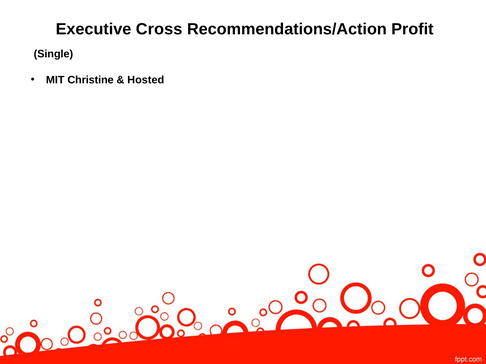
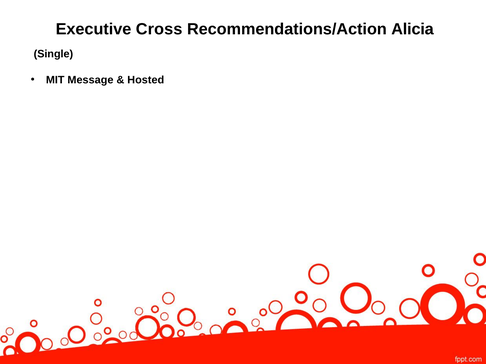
Profit: Profit -> Alicia (412, 29)
Christine: Christine -> Message (90, 80)
